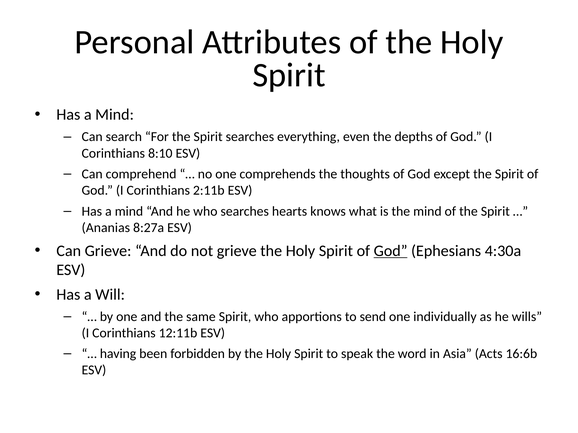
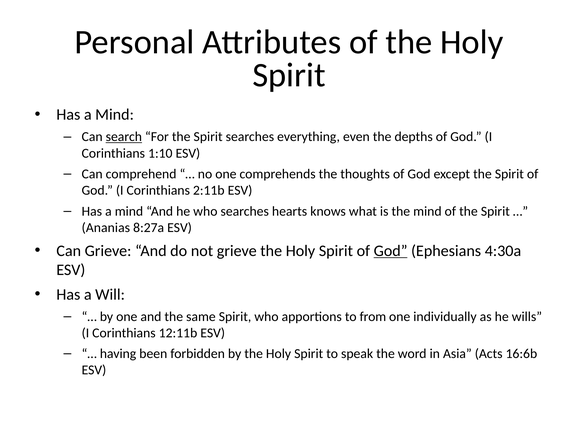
search underline: none -> present (124, 137)
8:10: 8:10 -> 1:10 (160, 153)
send: send -> from (373, 317)
